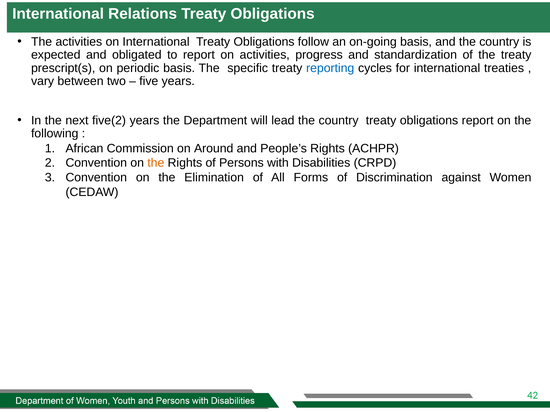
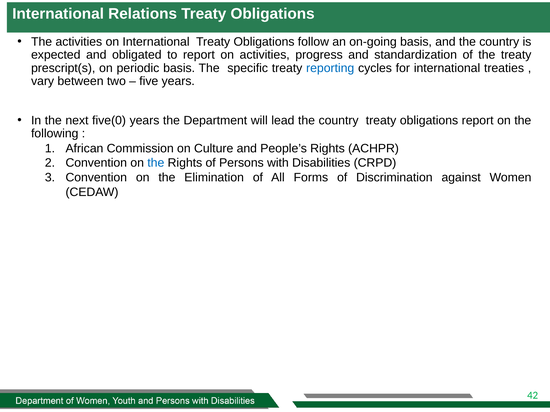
five(2: five(2 -> five(0 (109, 121)
Around: Around -> Culture (214, 149)
the colour: orange -> blue (156, 163)
